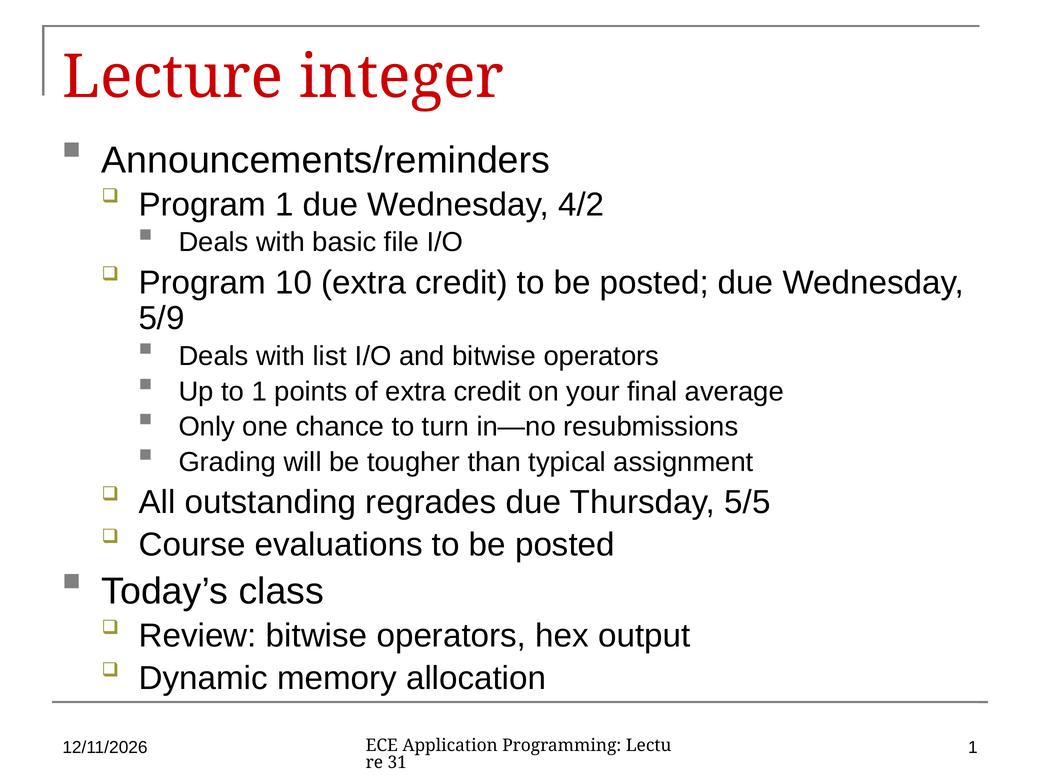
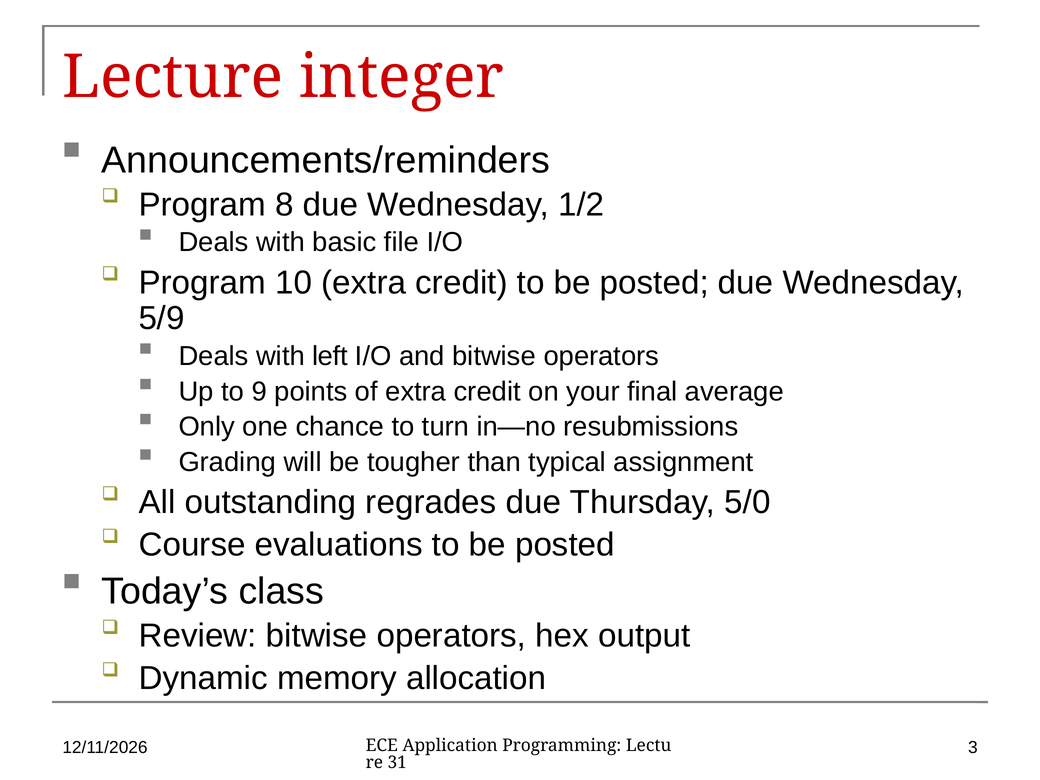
Program 1: 1 -> 8 (284, 205)
4/2: 4/2 -> 1/2 (581, 205)
list: list -> left (330, 356)
to 1: 1 -> 9 (259, 392)
5/5: 5/5 -> 5/0 (747, 502)
1: 1 -> 3 (973, 748)
